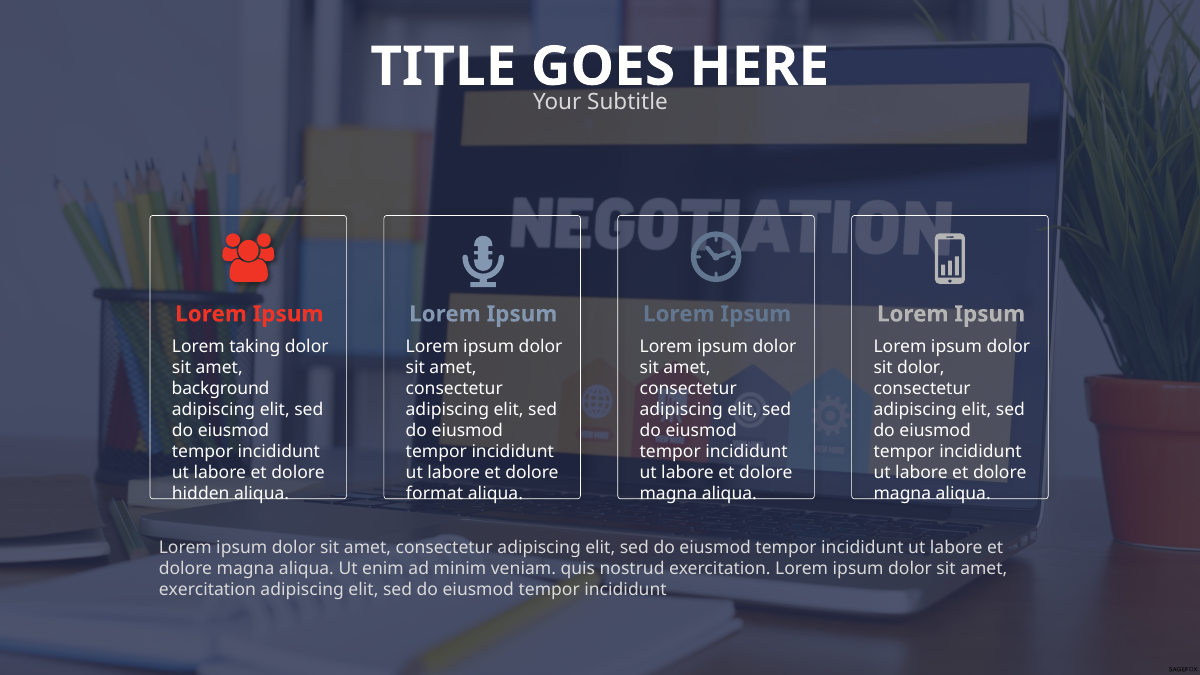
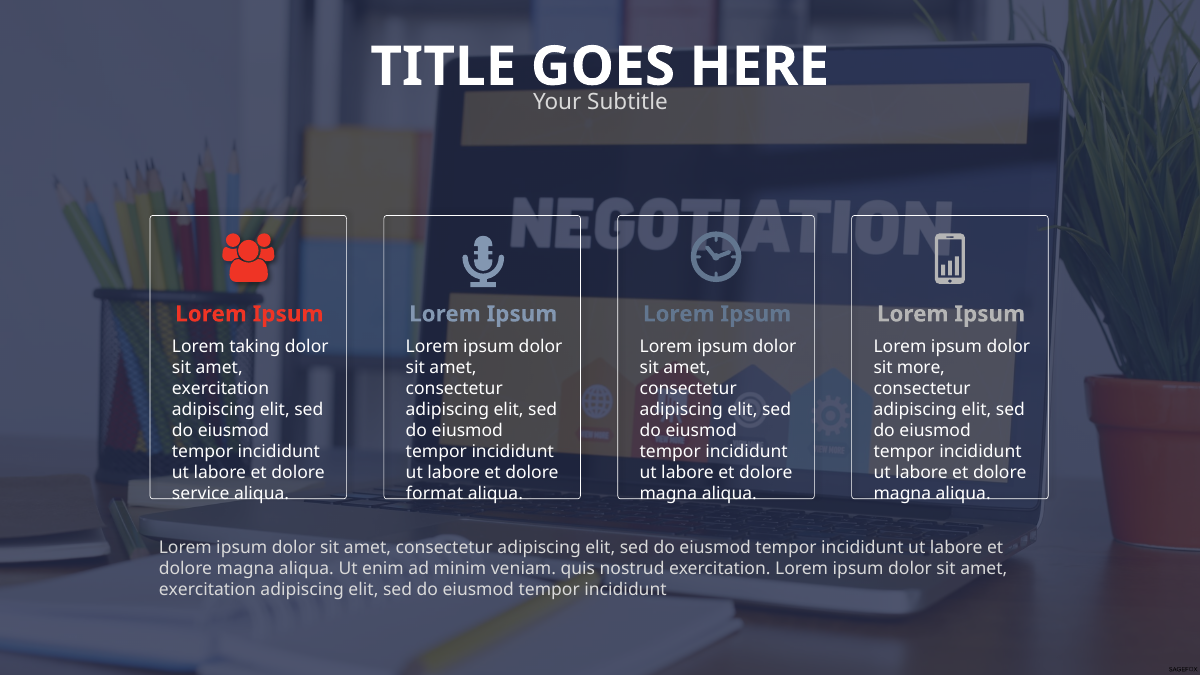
sit dolor: dolor -> more (921, 368)
background: background -> exercitation (220, 389)
hidden: hidden -> service (201, 494)
